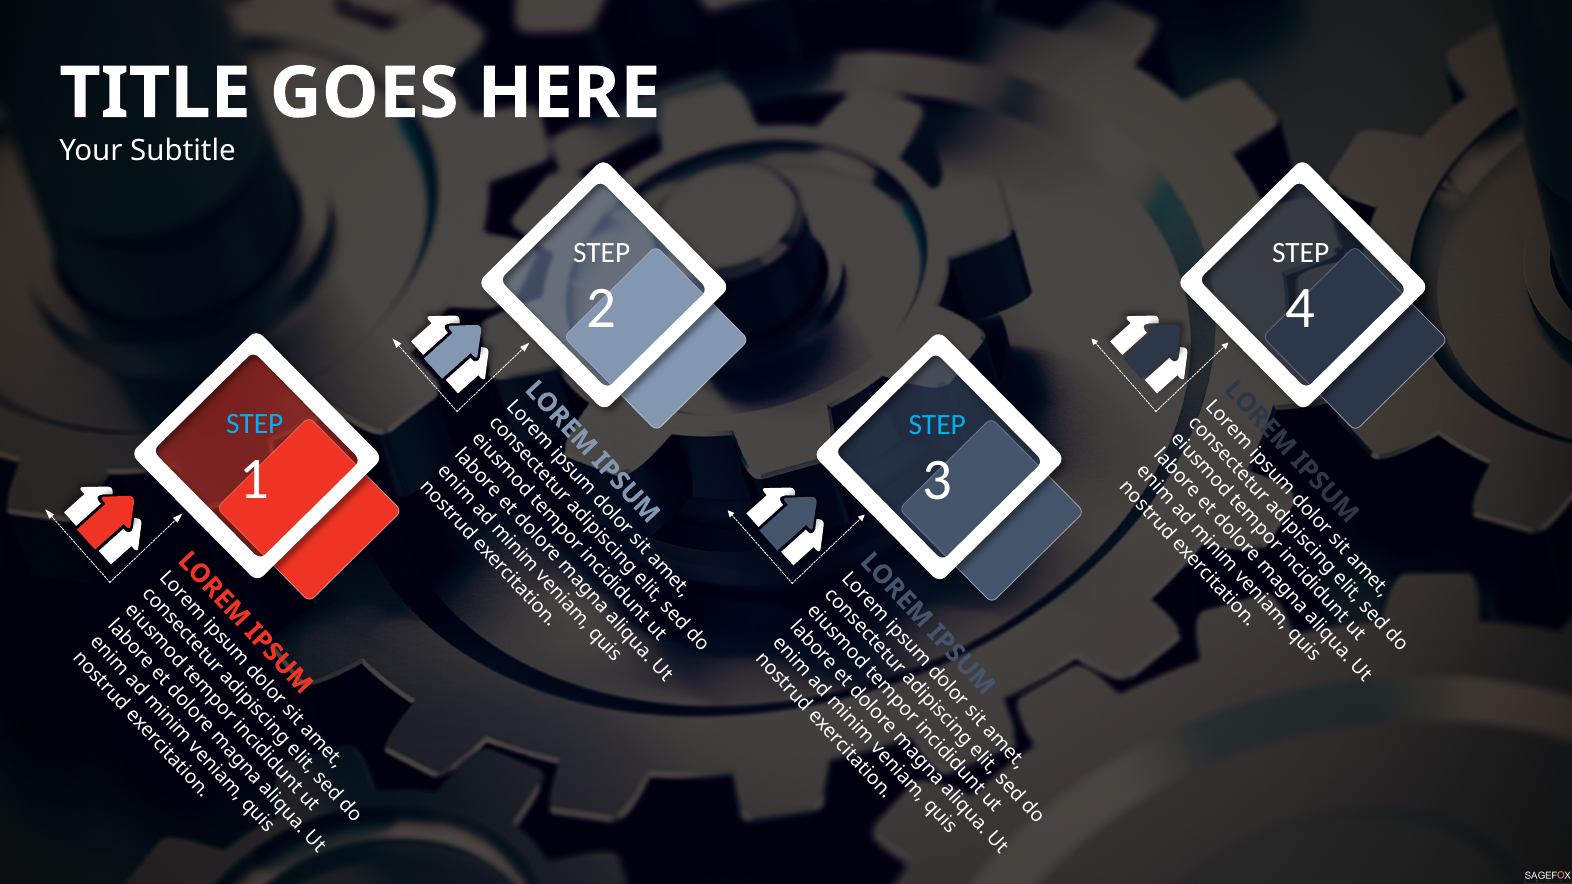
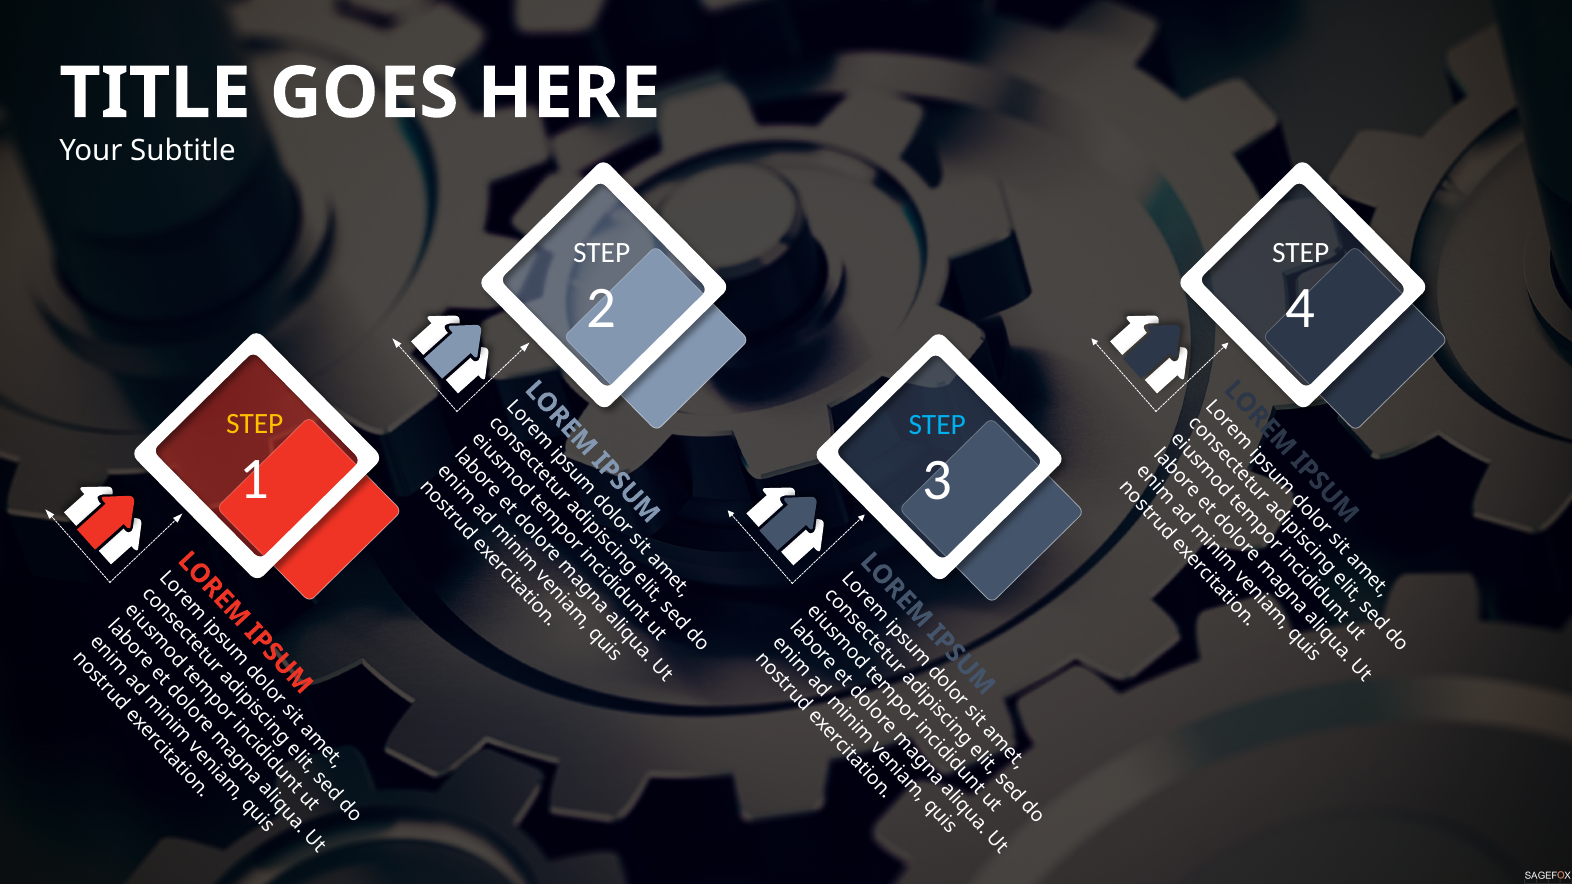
STEP colour: light blue -> yellow (255, 424)
